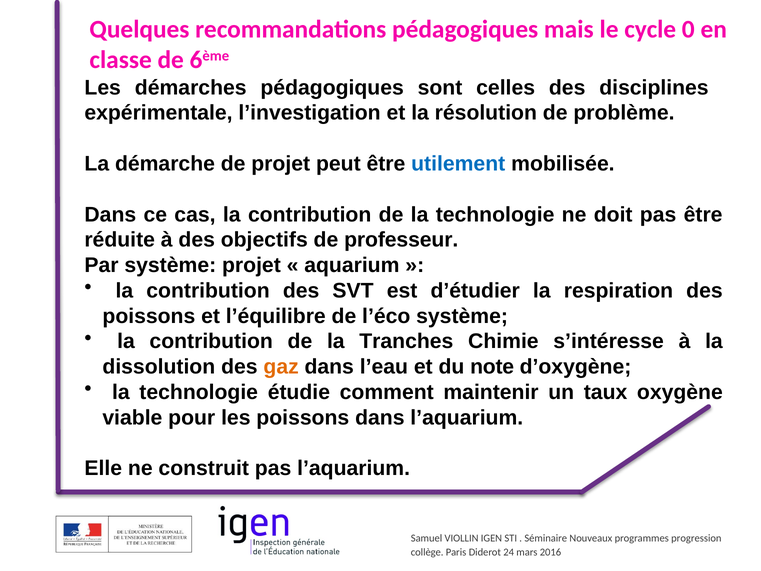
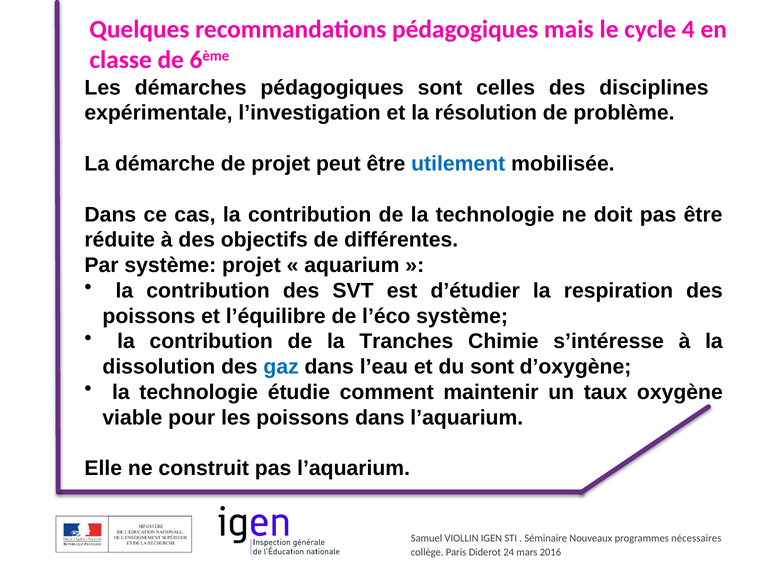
0: 0 -> 4 (688, 30)
professeur: professeur -> différentes (401, 240)
gaz colour: orange -> blue (281, 367)
du note: note -> sont (492, 367)
progression: progression -> nécessaires (696, 538)
